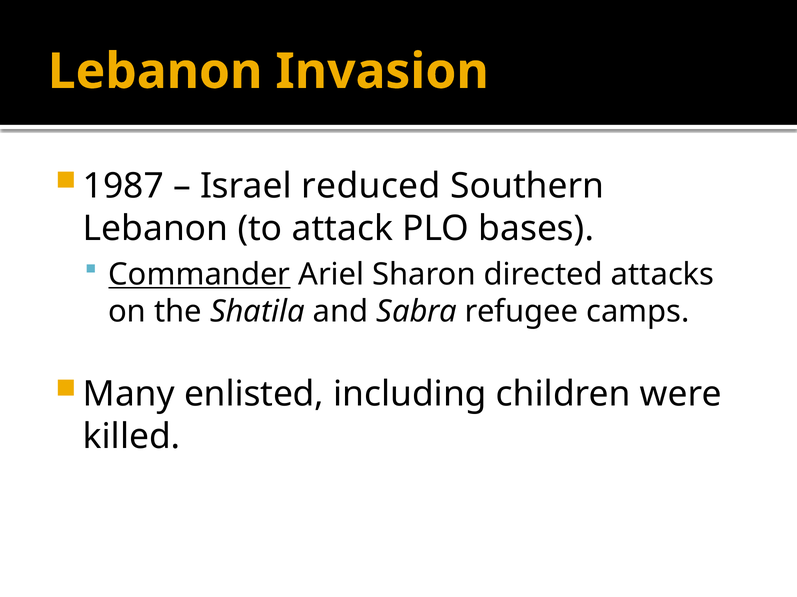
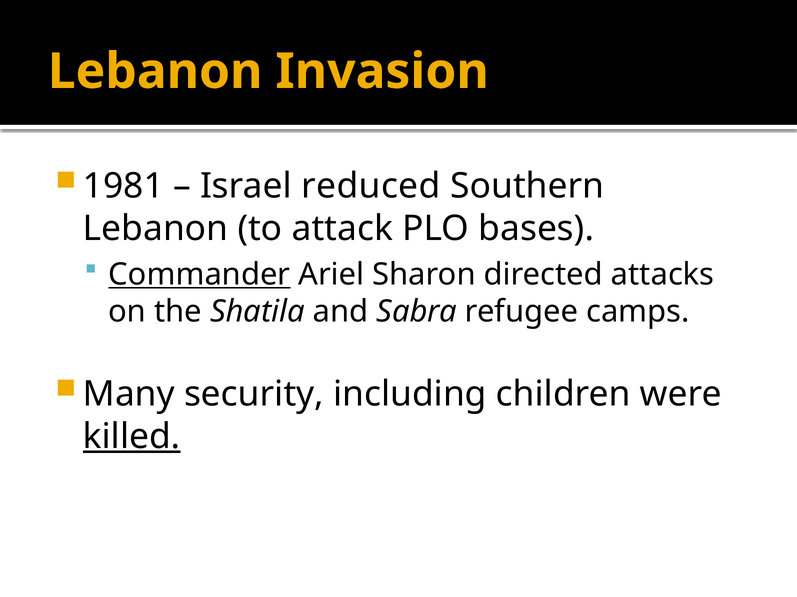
1987: 1987 -> 1981 (123, 186)
enlisted: enlisted -> security (254, 395)
killed underline: none -> present (132, 437)
